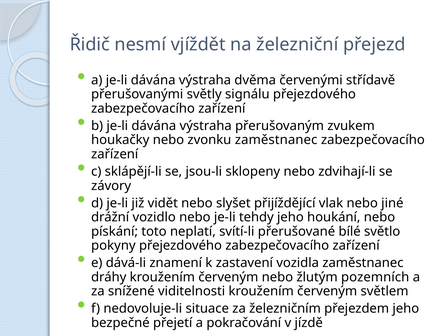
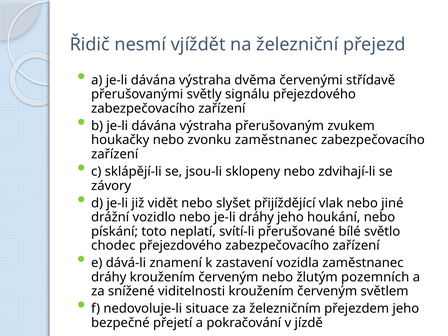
je-li tehdy: tehdy -> dráhy (256, 217)
pokyny: pokyny -> chodec (113, 245)
